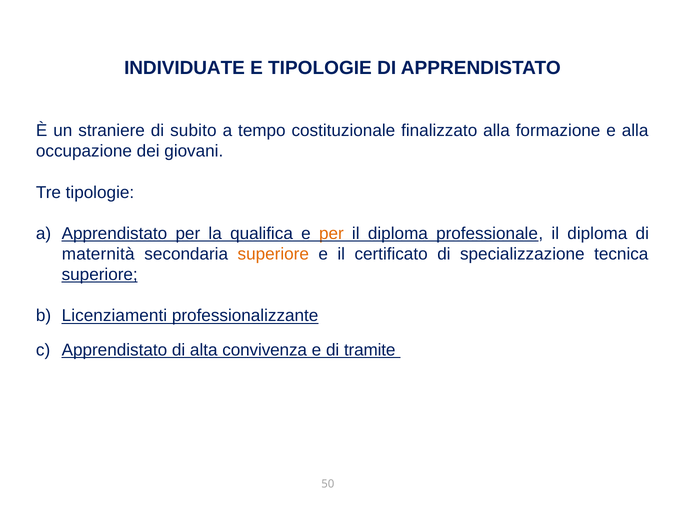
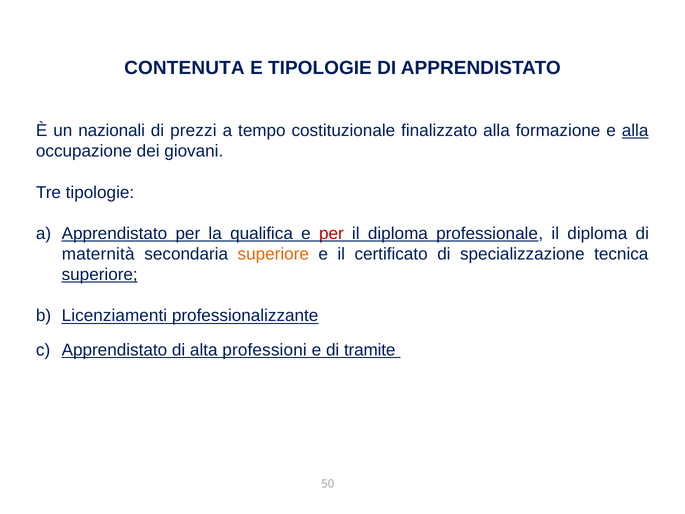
INDIVIDUATE: INDIVIDUATE -> CONTENUTA (184, 68)
straniere: straniere -> nazionali (112, 131)
subito: subito -> prezzi (193, 131)
alla underline: none -> present (635, 131)
per colour: orange -> red (331, 233)
convivenza: convivenza -> professioni (265, 350)
